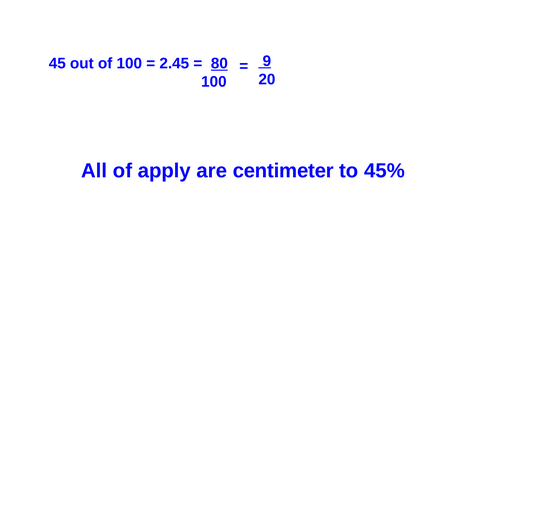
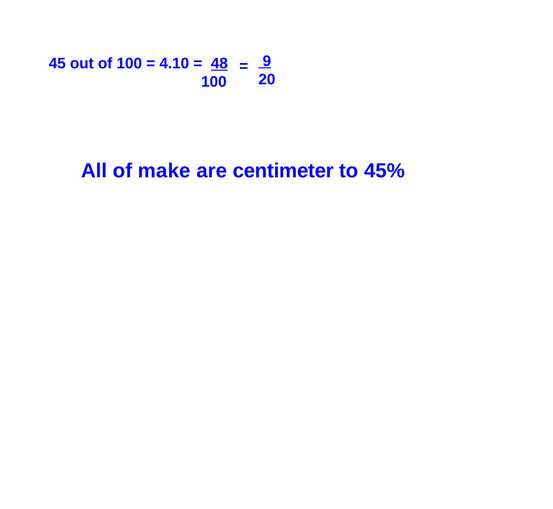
2.45: 2.45 -> 4.10 (174, 64)
80: 80 -> 48 (219, 64)
apply: apply -> make (164, 171)
